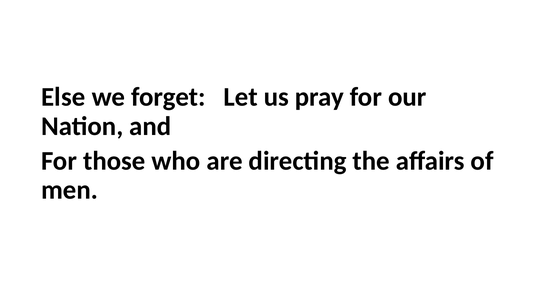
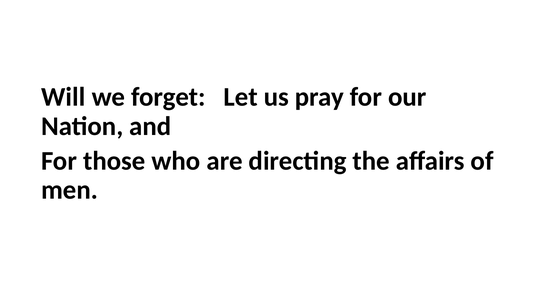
Else: Else -> Will (63, 97)
